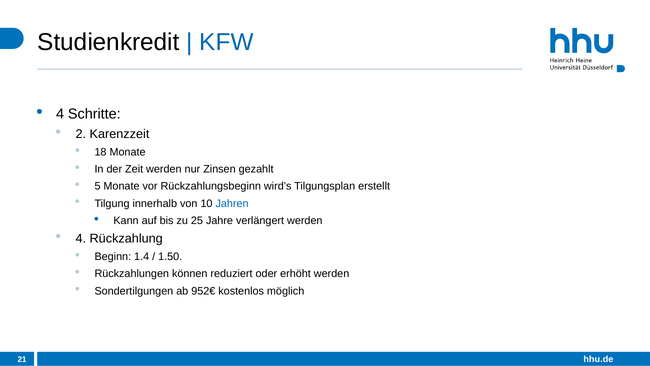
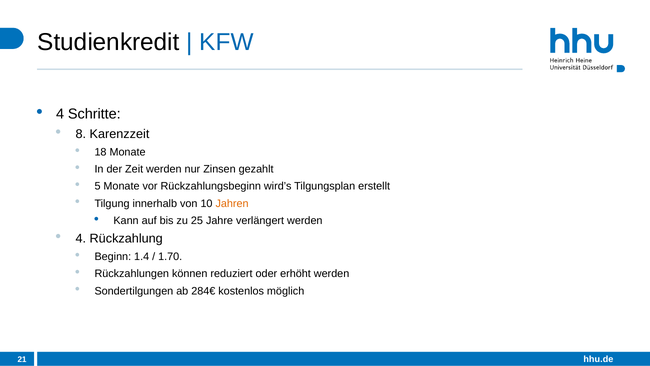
2: 2 -> 8 (81, 134)
Jahren colour: blue -> orange (232, 203)
1.50: 1.50 -> 1.70 (170, 257)
952€: 952€ -> 284€ (203, 291)
